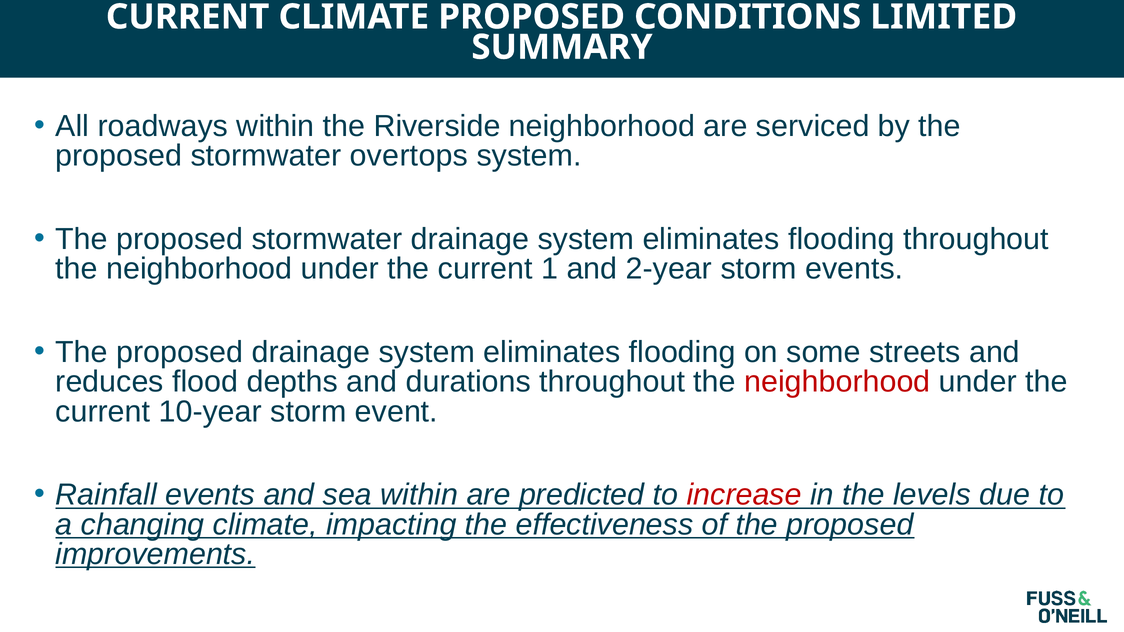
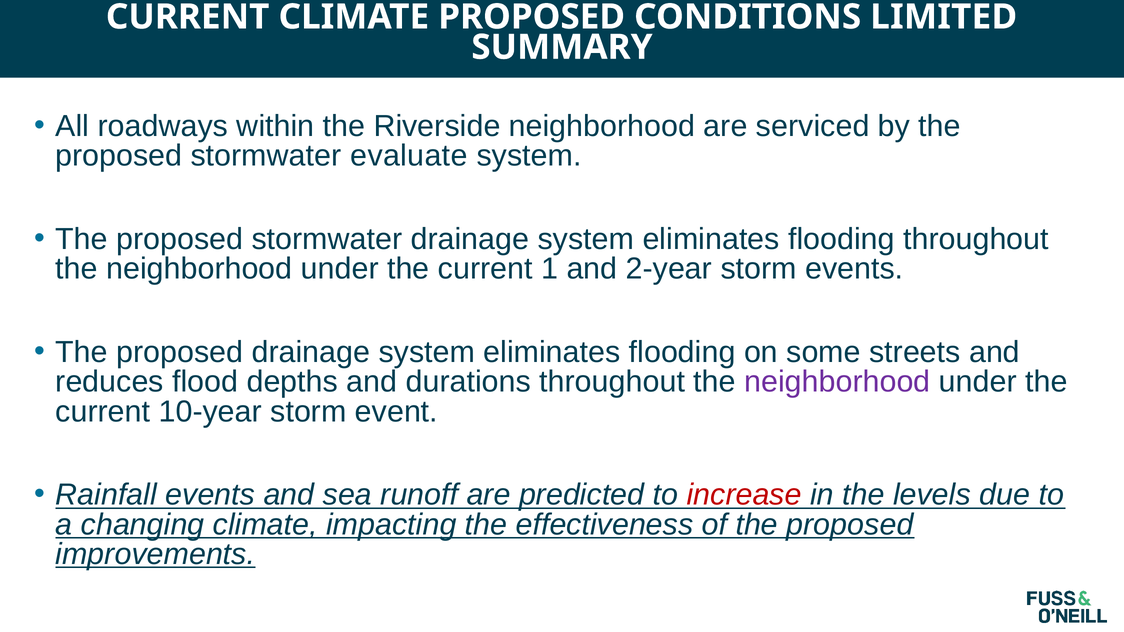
overtops: overtops -> evaluate (409, 156)
neighborhood colour: red -> purple (837, 382)
sea within: within -> runoff (419, 495)
